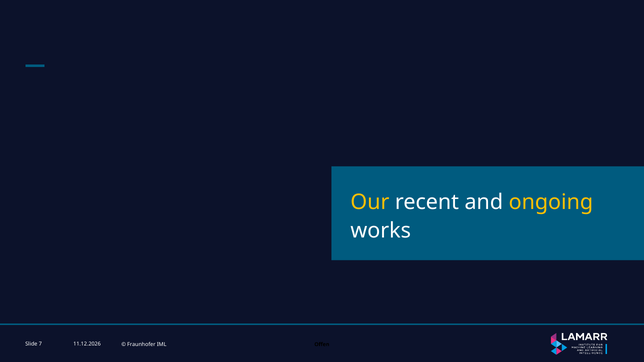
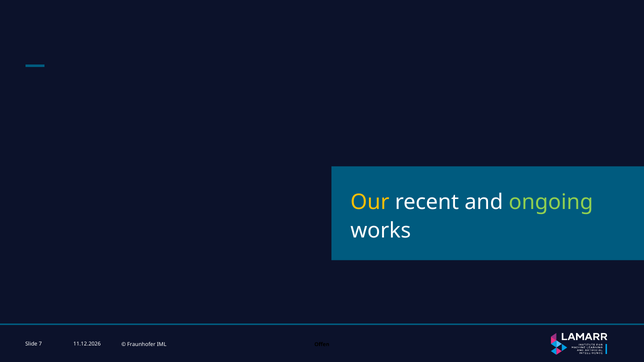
ongoing colour: yellow -> light green (551, 202)
